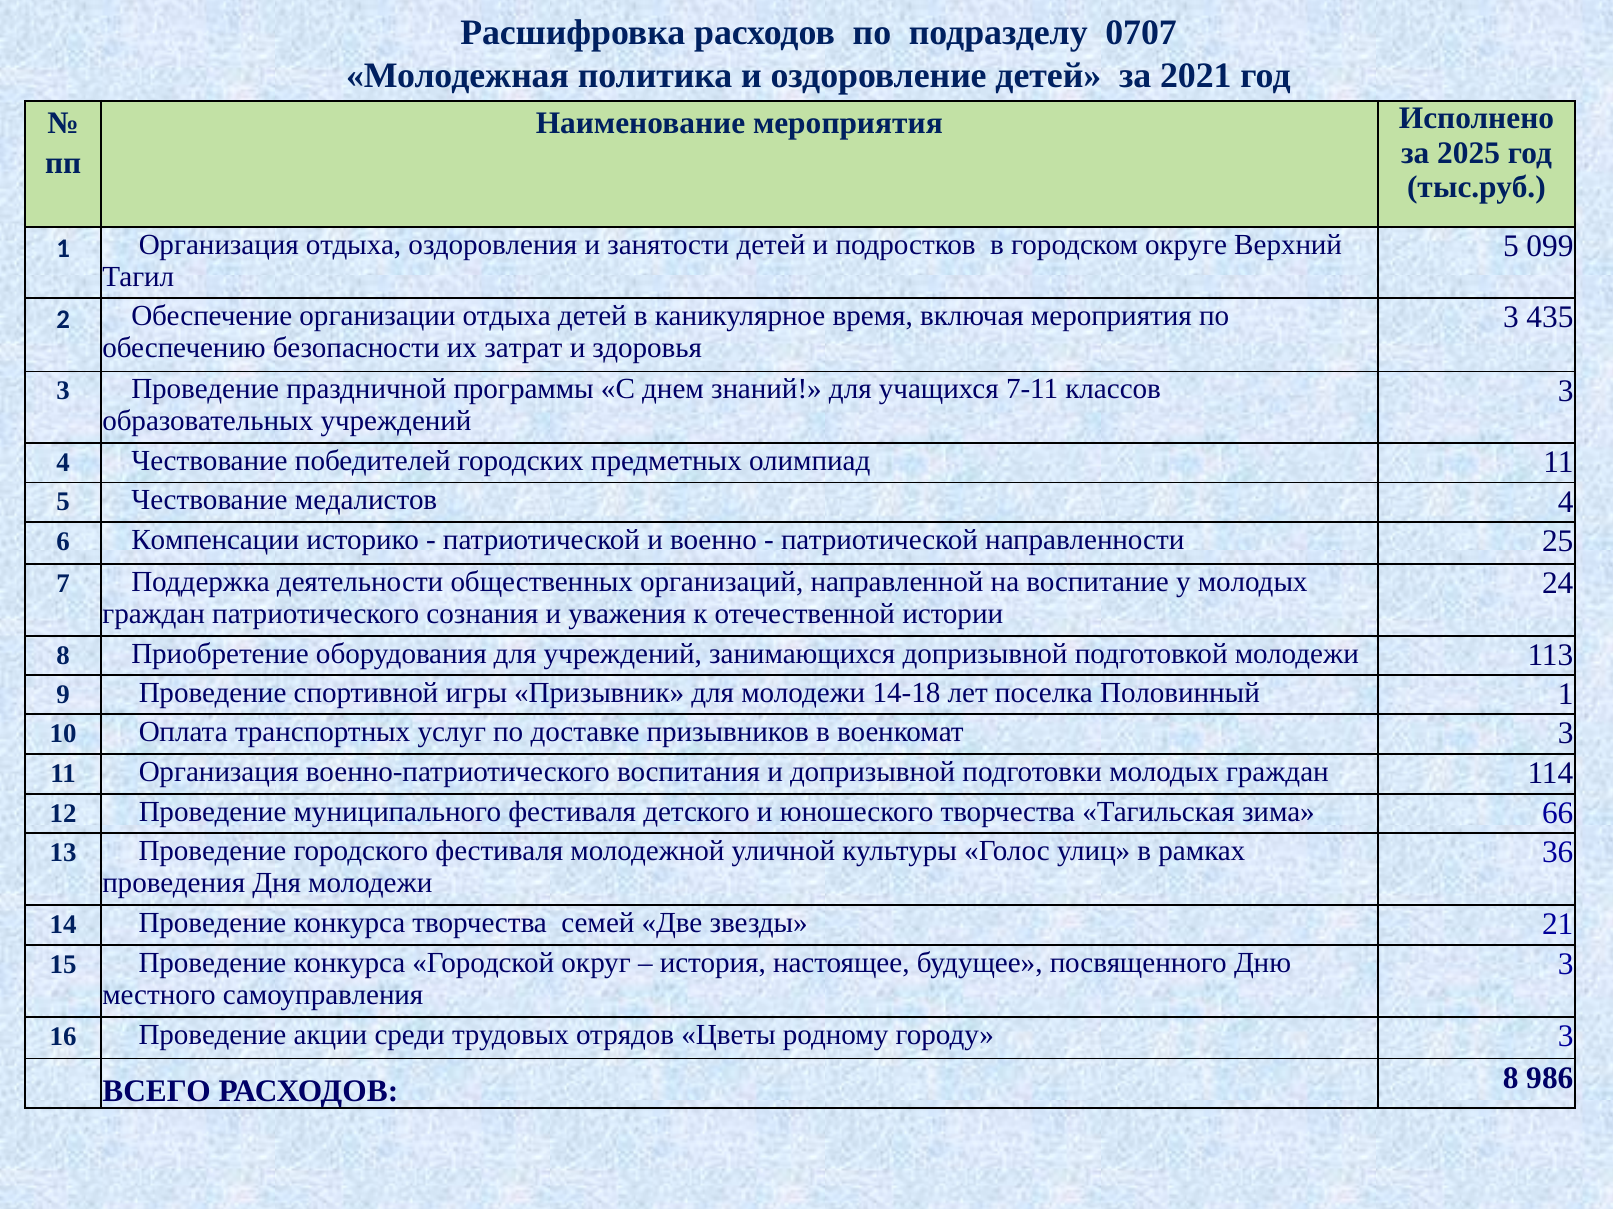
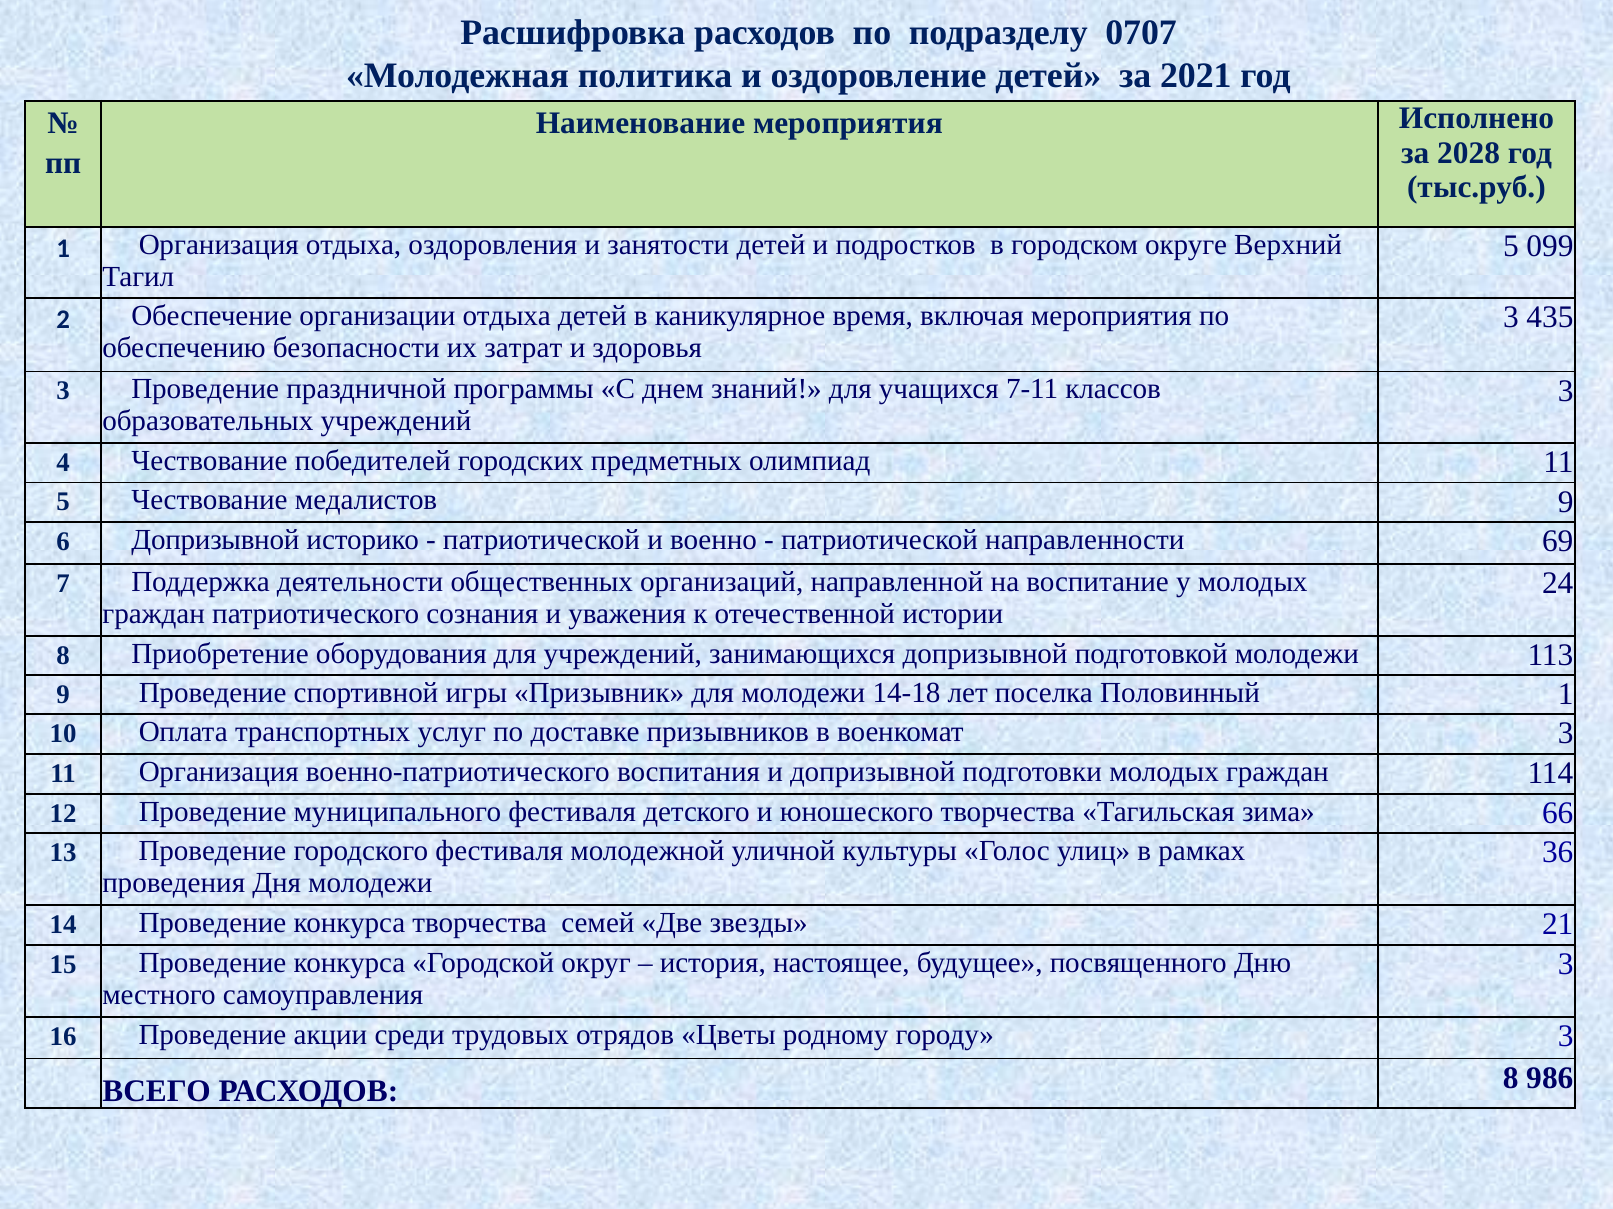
2025: 2025 -> 2028 (1469, 153)
медалистов 4: 4 -> 9 (1566, 502)
6 Компенсации: Компенсации -> Допризывной (215, 540)
25: 25 -> 69 (1558, 541)
